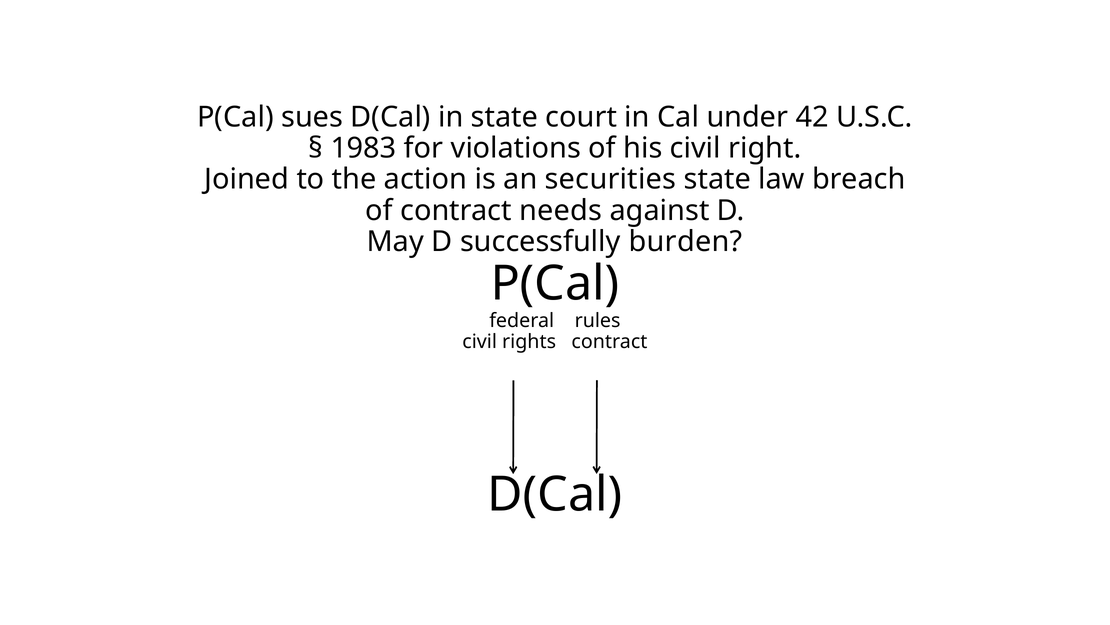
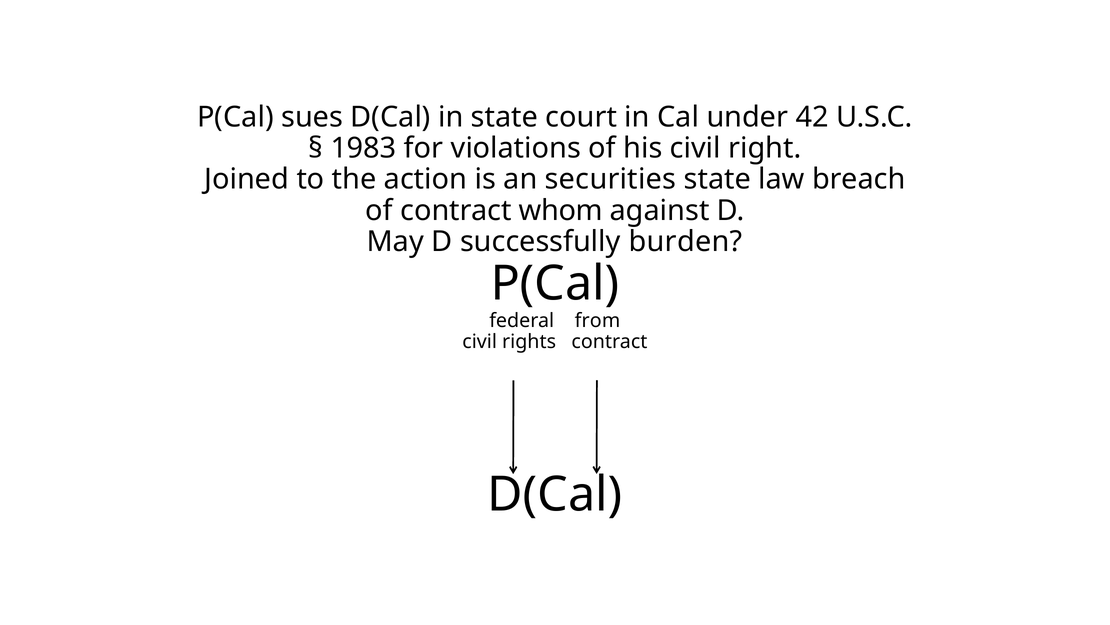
needs: needs -> whom (561, 210)
rules: rules -> from (598, 320)
